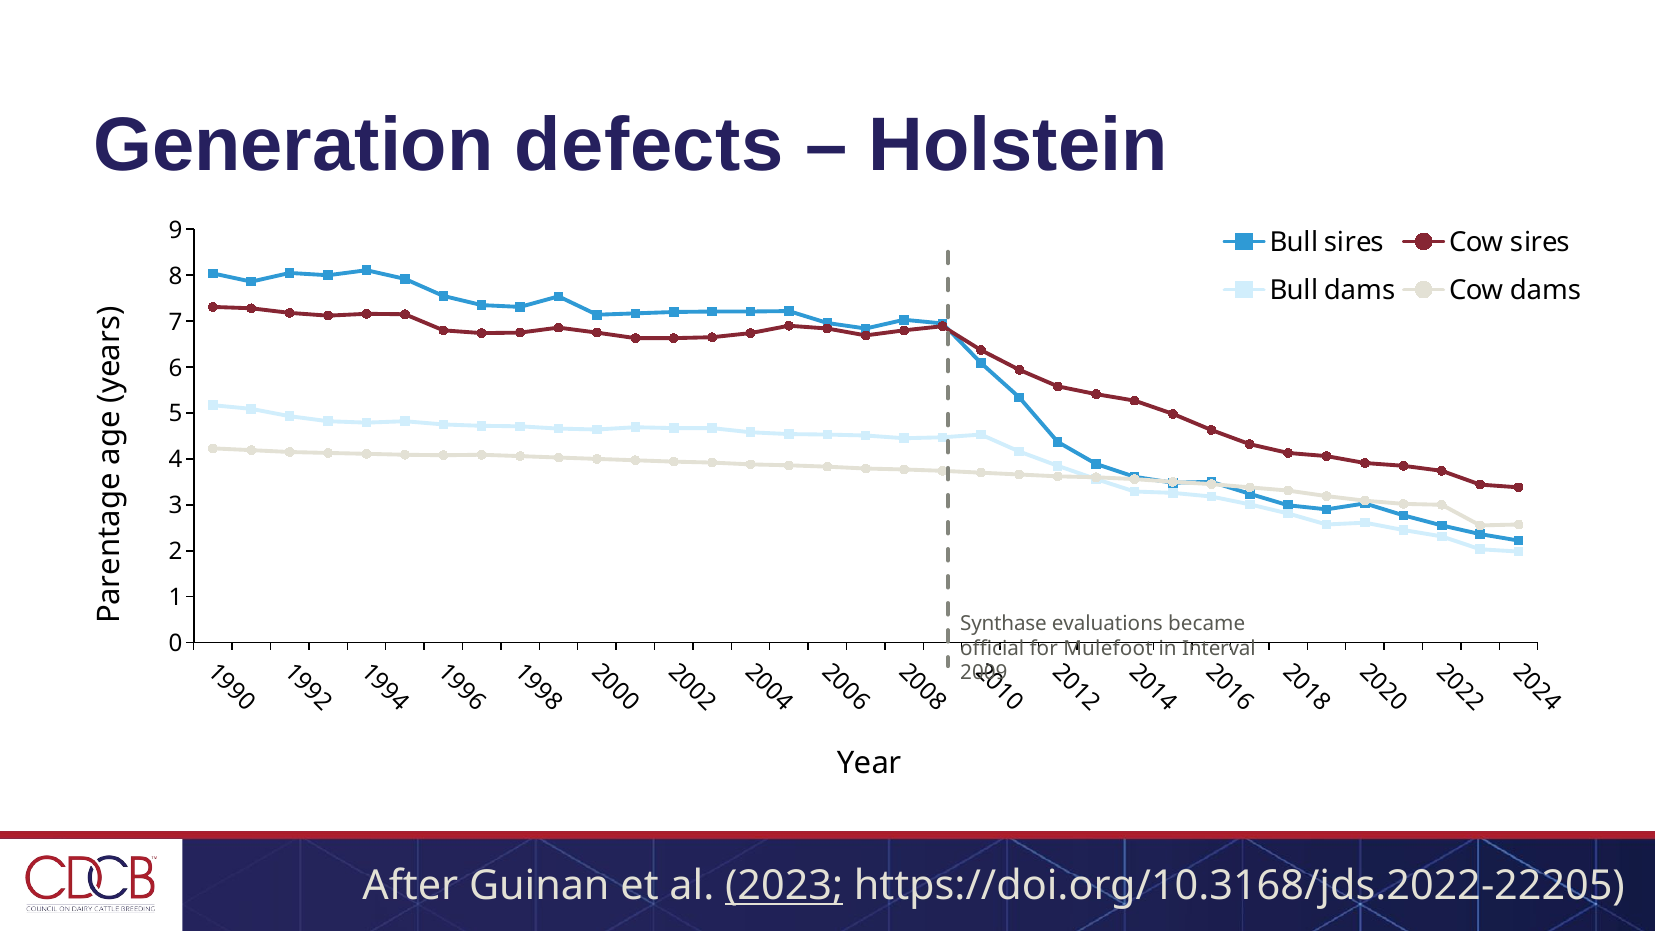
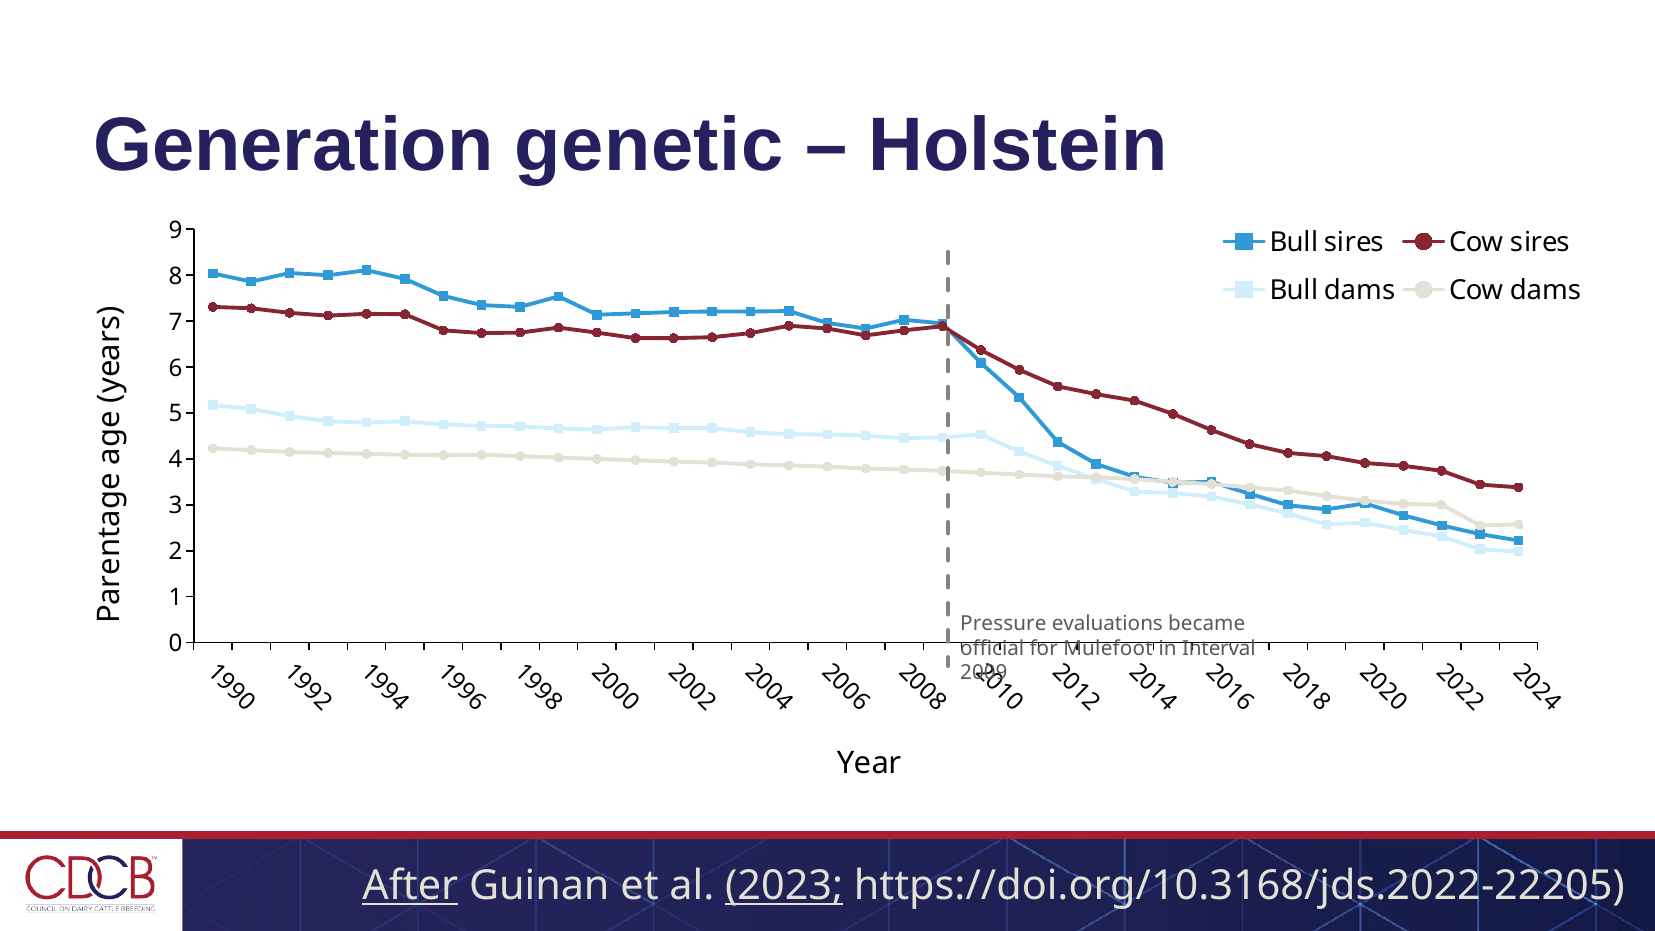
defects: defects -> genetic (649, 145)
Synthase: Synthase -> Pressure (1003, 623)
After underline: none -> present (410, 886)
